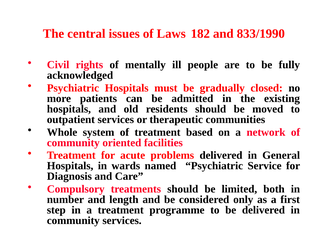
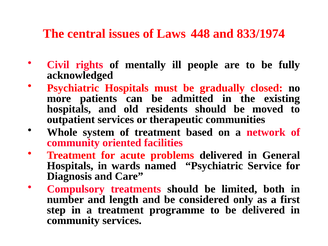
182: 182 -> 448 (200, 34)
833/1990: 833/1990 -> 833/1974 (261, 34)
